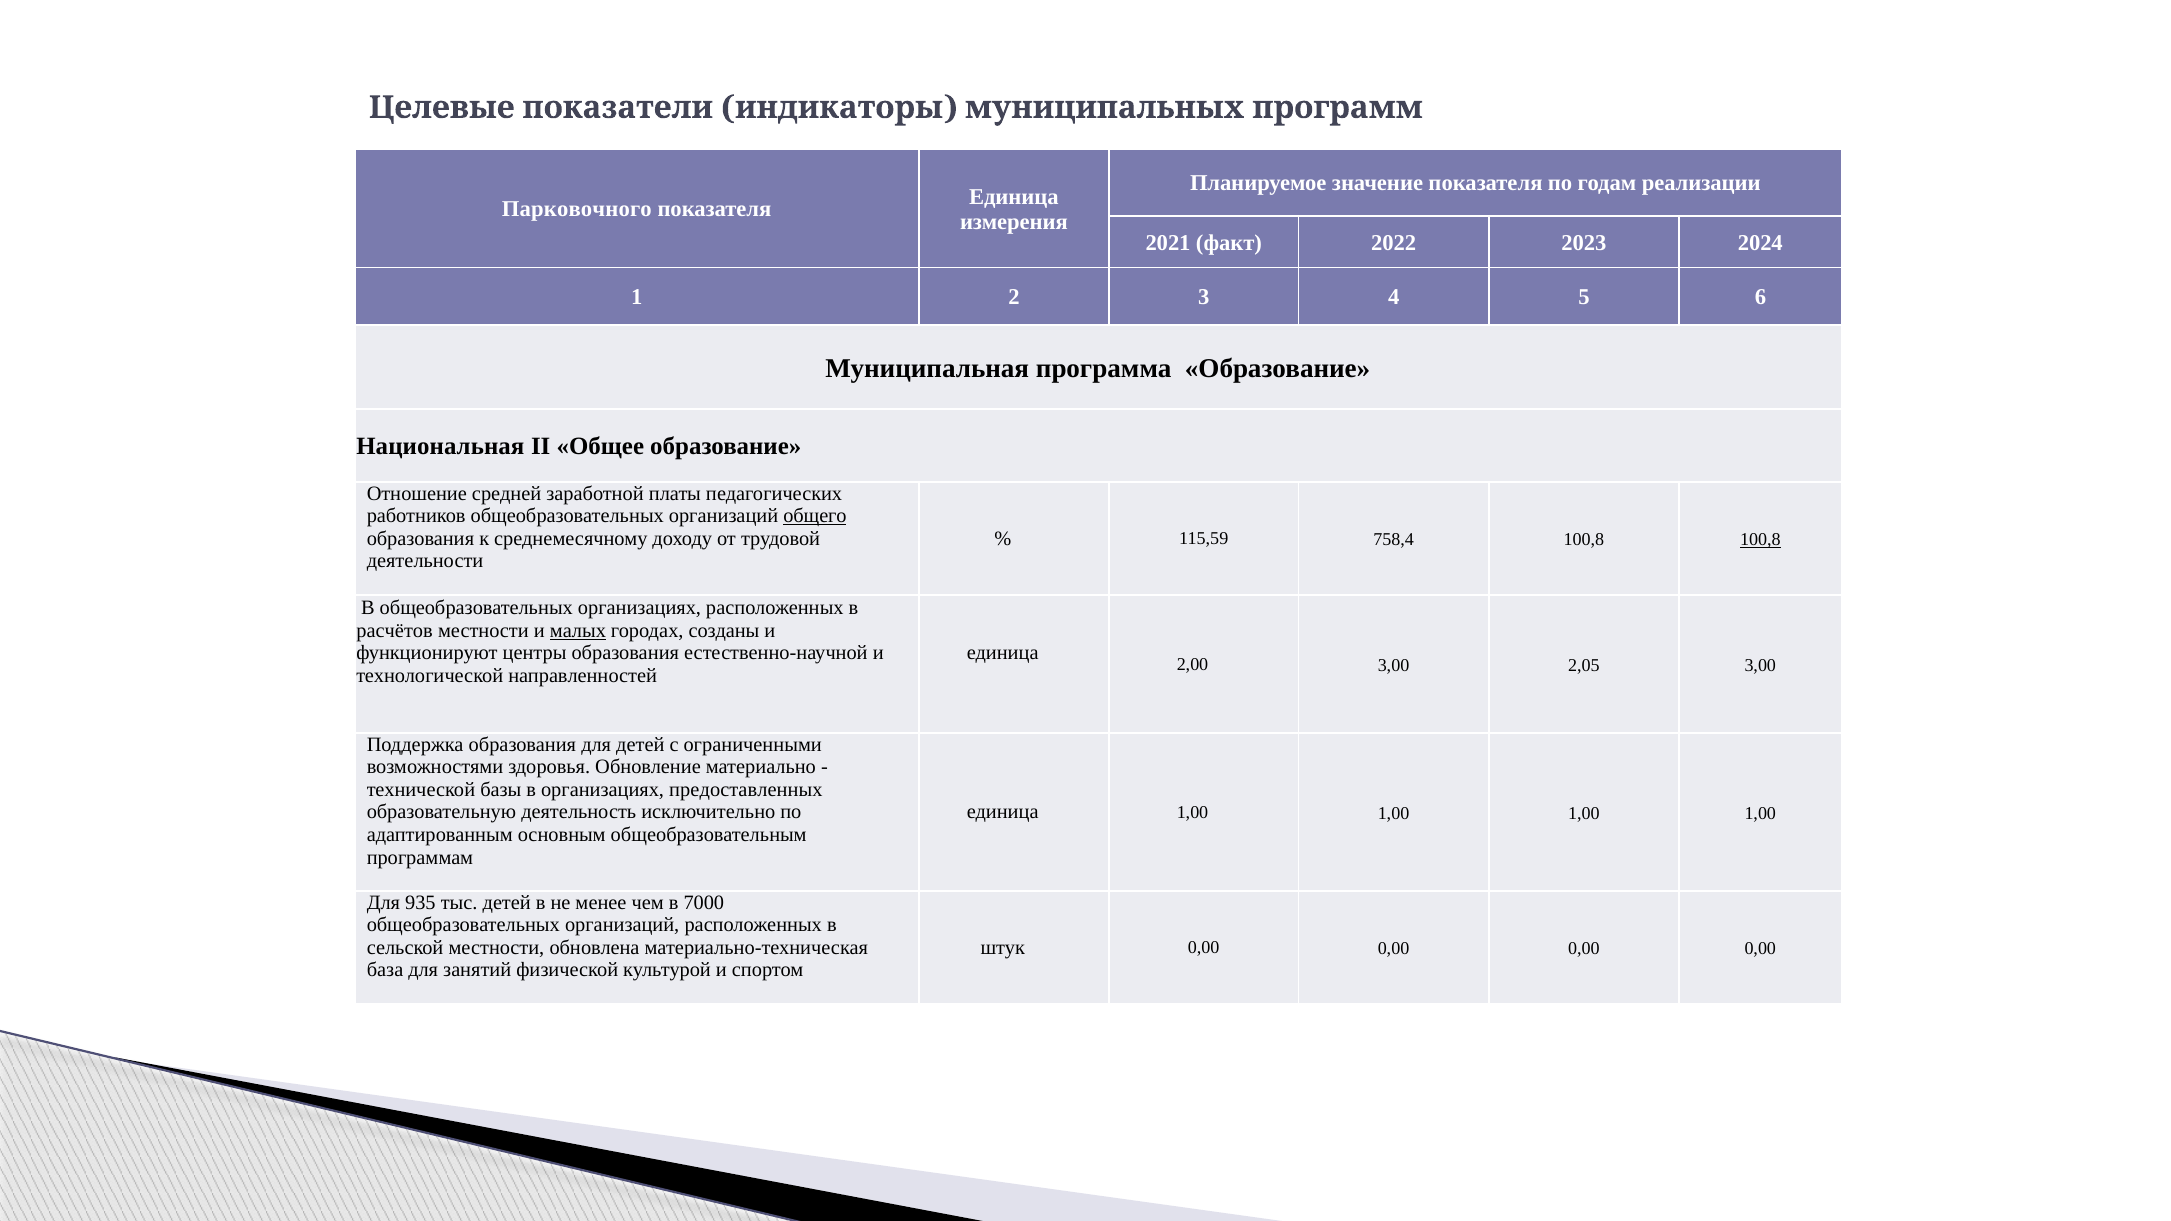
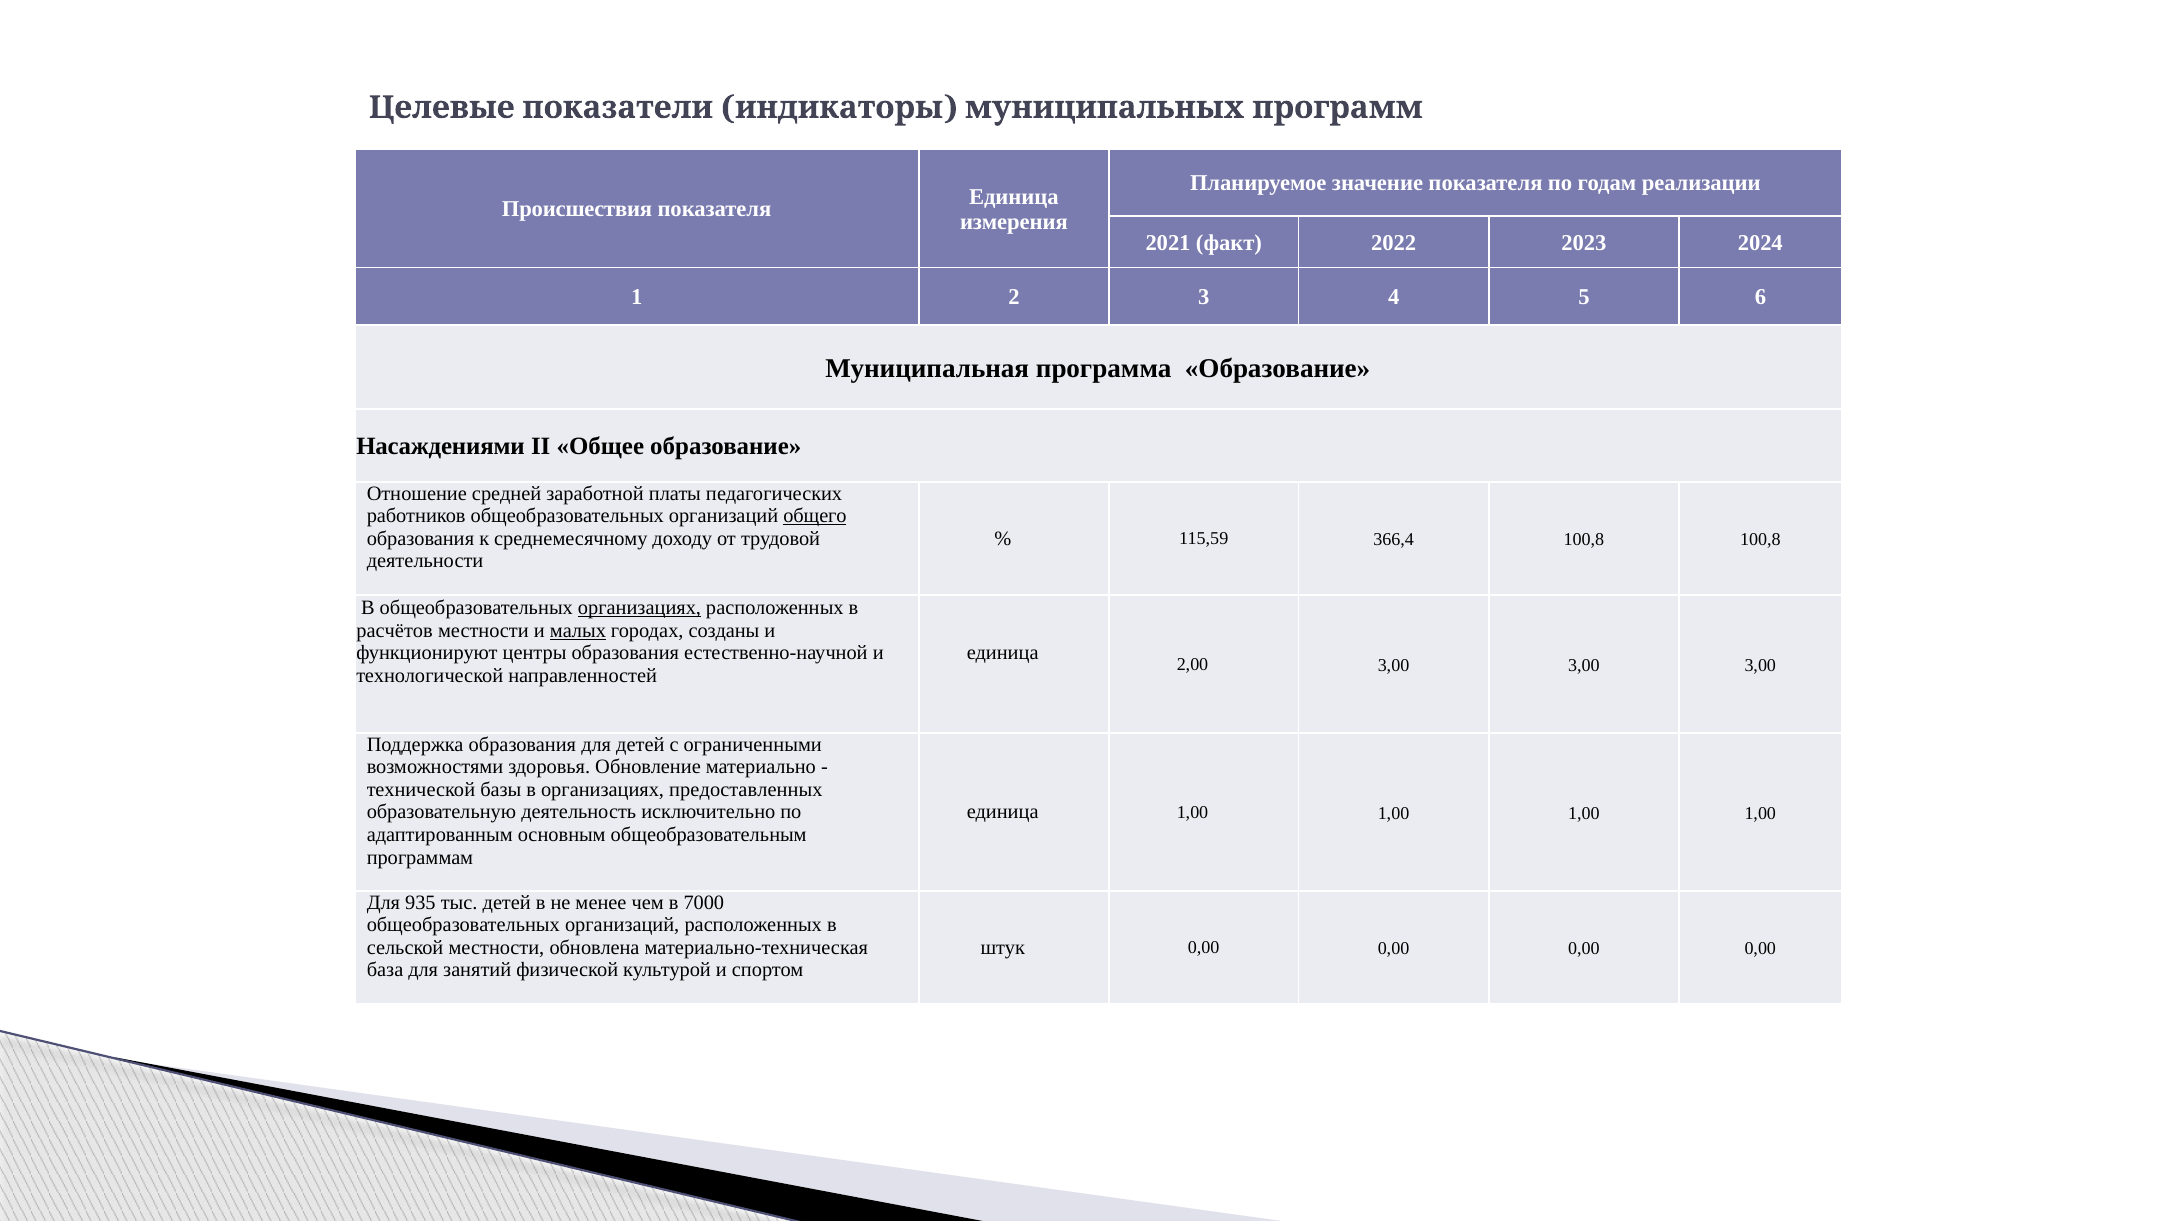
Парковочного: Парковочного -> Происшествия (577, 209)
Национальная: Национальная -> Насаждениями (441, 447)
758,4: 758,4 -> 366,4 (1394, 540)
100,8 underline: present -> none (1760, 540)
организациях underline: none -> present (639, 608)
2,00 3,00 2,05: 2,05 -> 3,00 (1584, 665)
